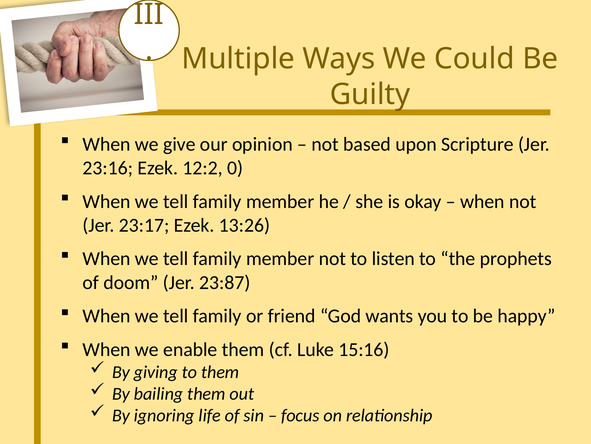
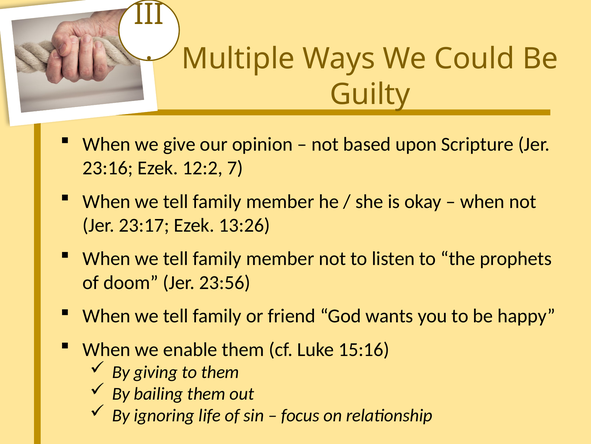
0: 0 -> 7 (235, 168)
23:87: 23:87 -> 23:56 (225, 282)
